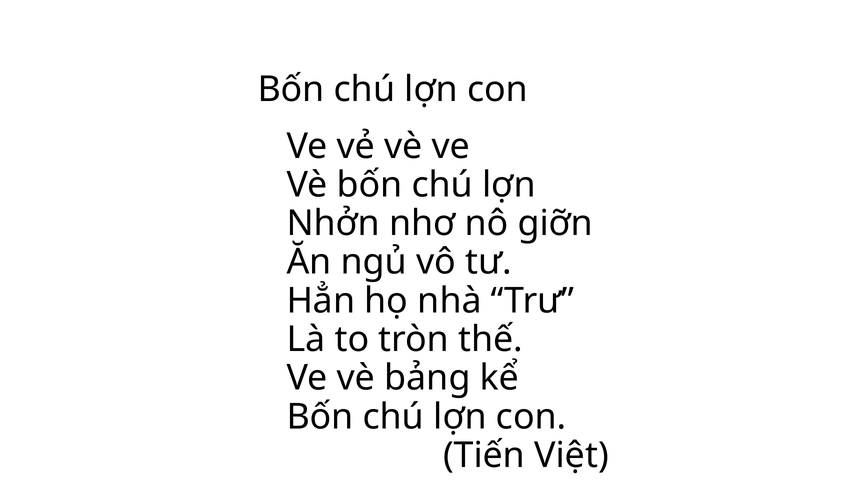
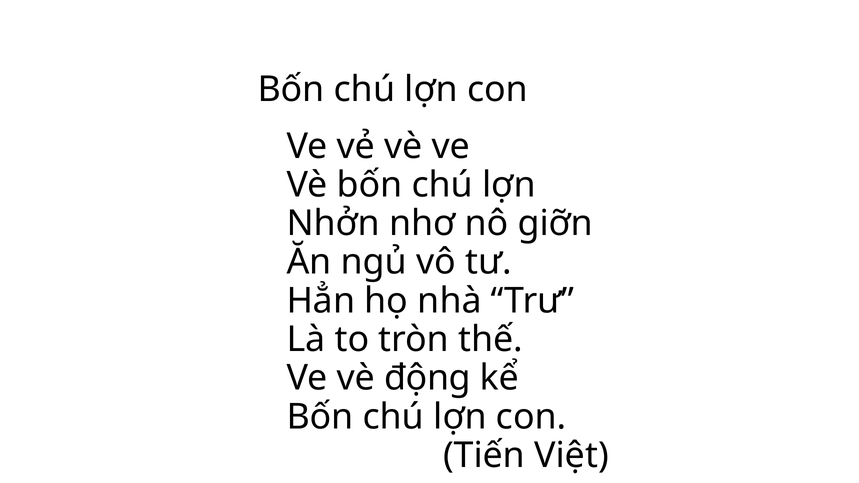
bảng: bảng -> động (428, 378)
